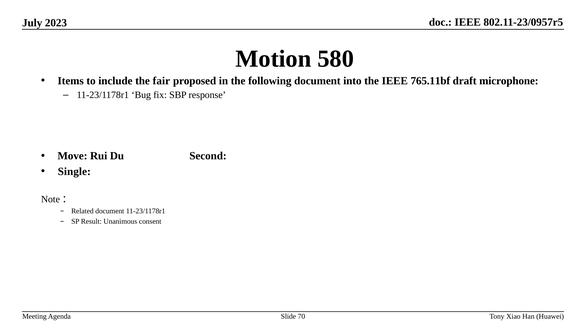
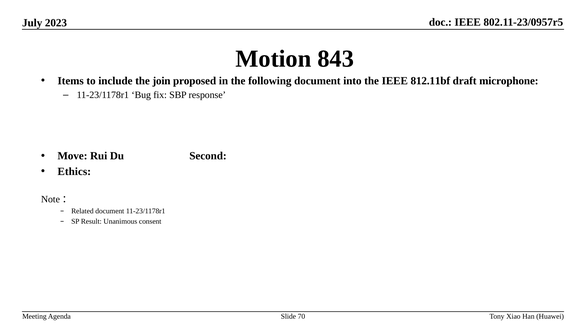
580: 580 -> 843 (336, 59)
fair: fair -> join (162, 81)
765.11bf: 765.11bf -> 812.11bf (430, 81)
Single: Single -> Ethics (74, 171)
